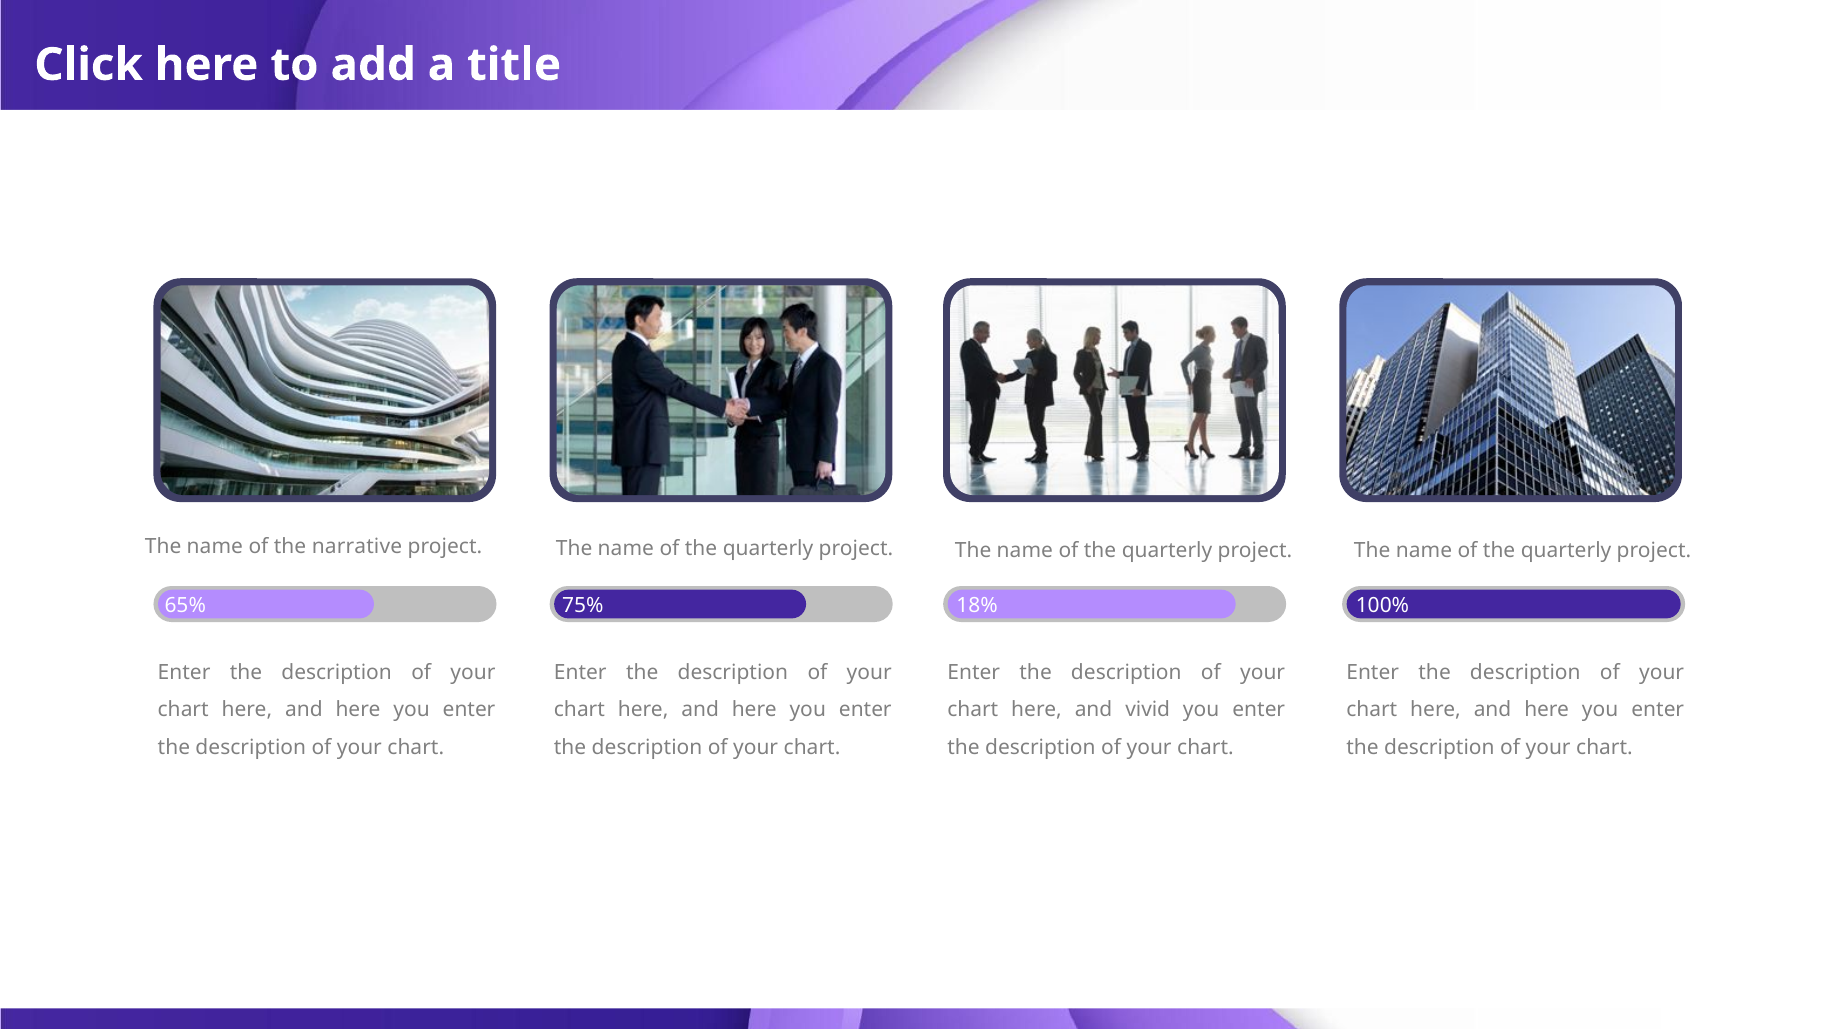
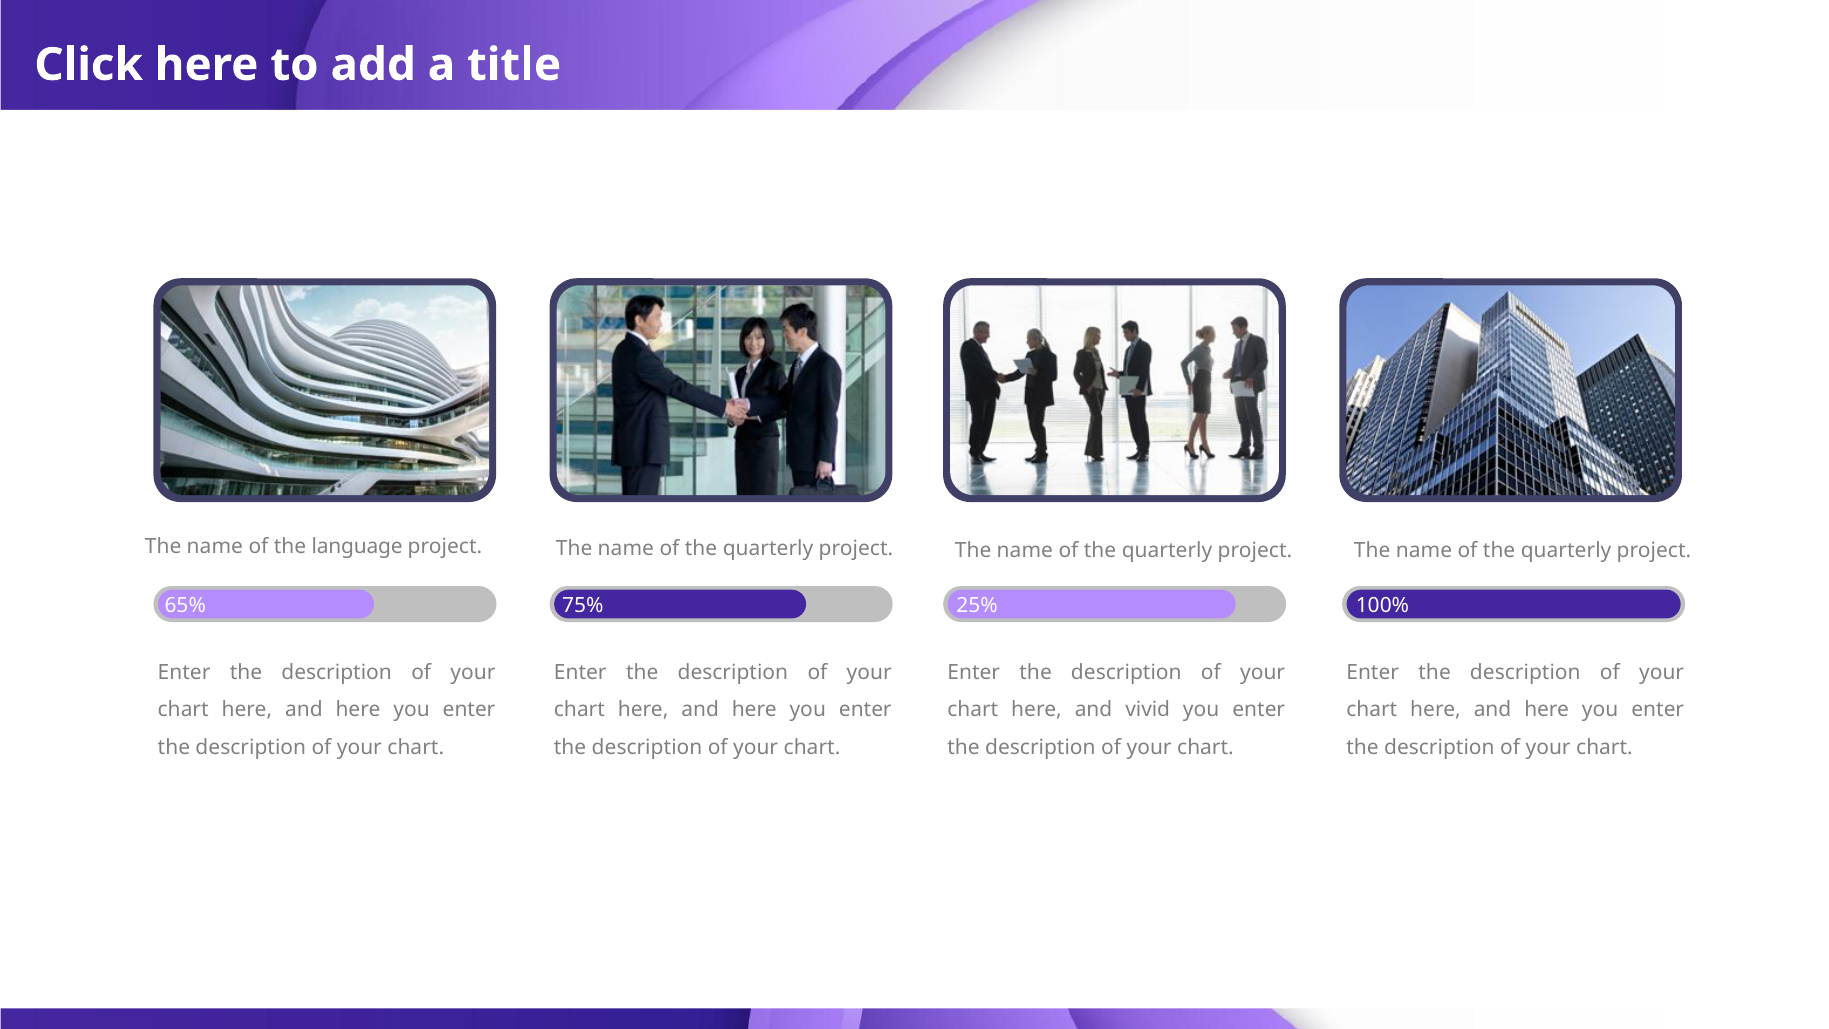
narrative: narrative -> language (357, 546)
18%: 18% -> 25% (977, 606)
